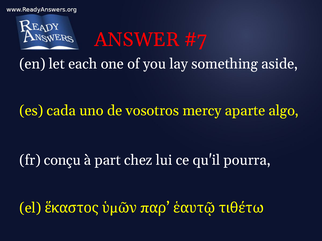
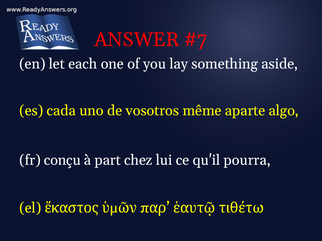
mercy: mercy -> même (202, 111)
